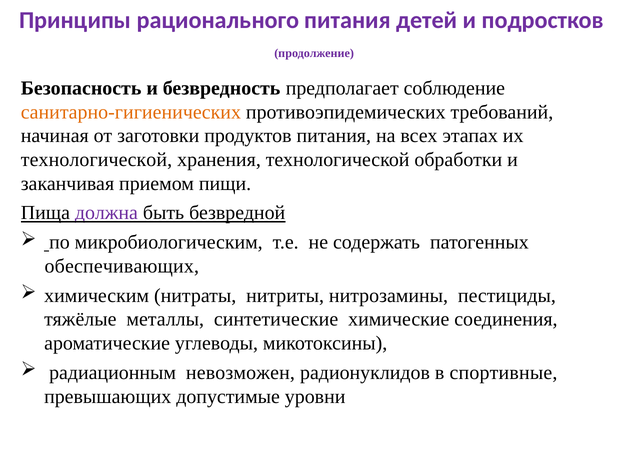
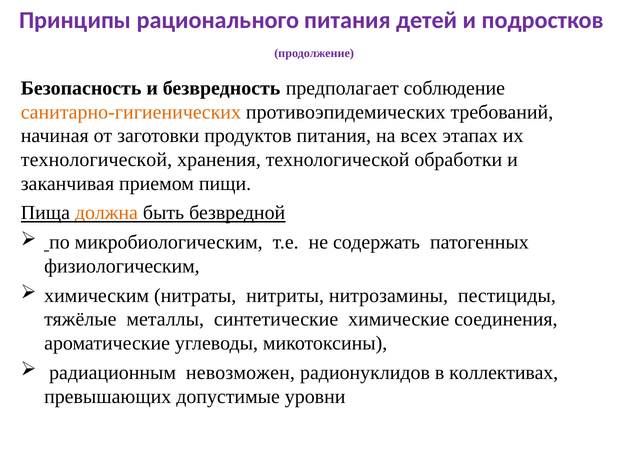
должна colour: purple -> orange (106, 213)
обеспечивающих: обеспечивающих -> физиологическим (122, 266)
спортивные: спортивные -> коллективах (504, 373)
